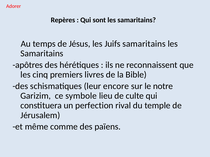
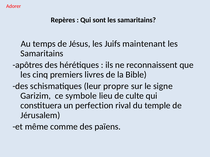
Juifs samaritains: samaritains -> maintenant (144, 44)
encore: encore -> propre (116, 86)
notre: notre -> signe (163, 86)
